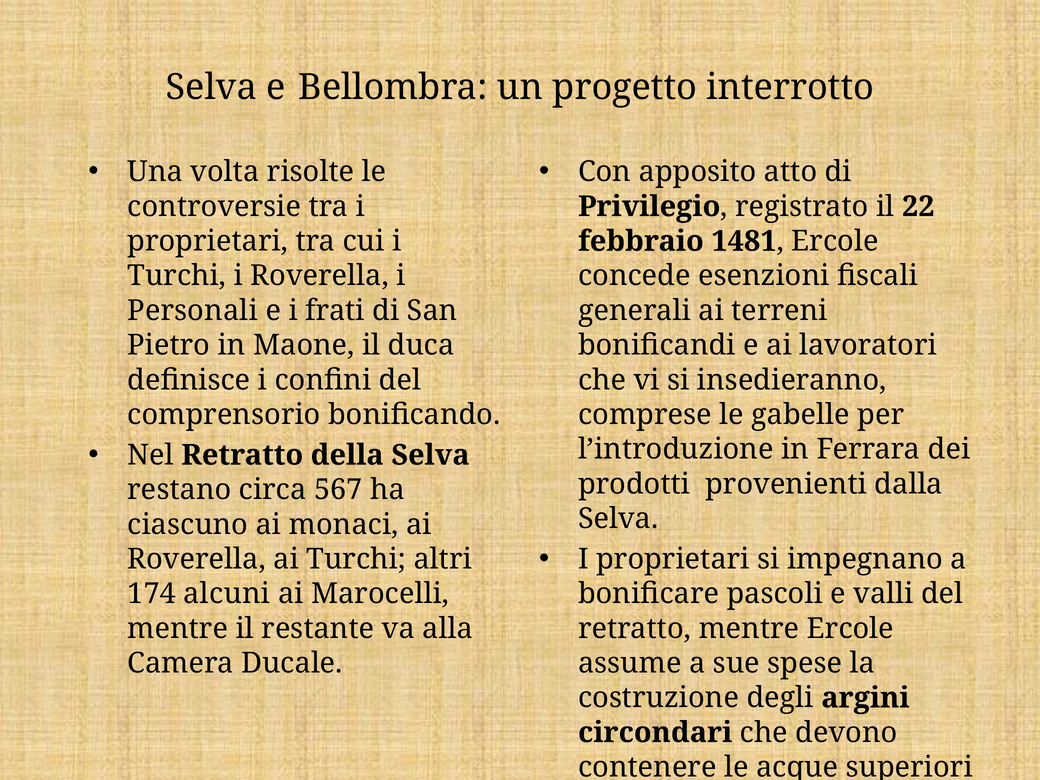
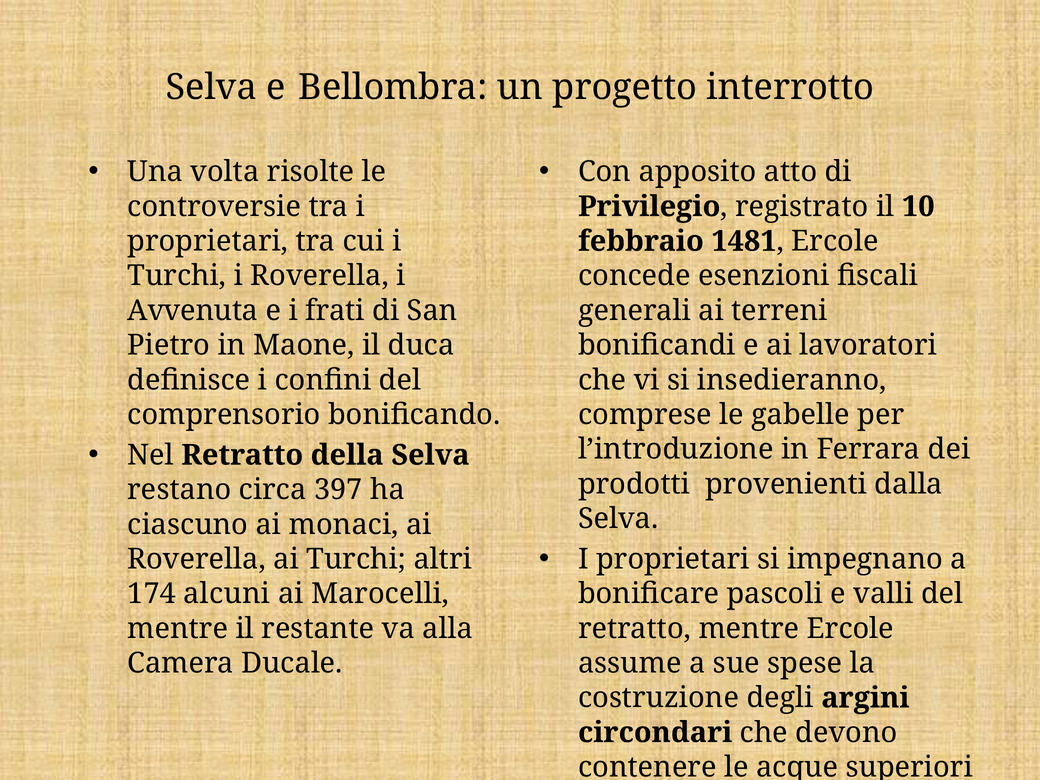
22: 22 -> 10 (918, 207)
Personali: Personali -> Avvenuta (193, 311)
567: 567 -> 397 (338, 490)
